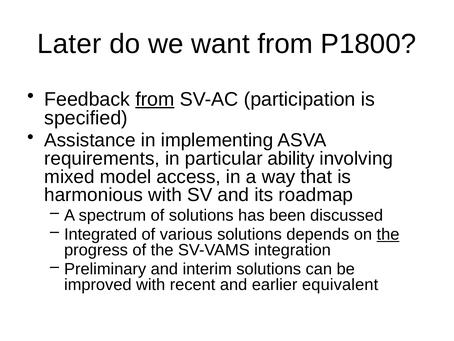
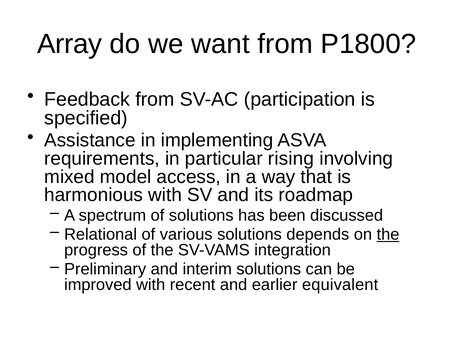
Later: Later -> Array (70, 44)
from underline: present -> none (155, 99)
ability: ability -> rising (291, 158)
Integrated: Integrated -> Relational (101, 234)
